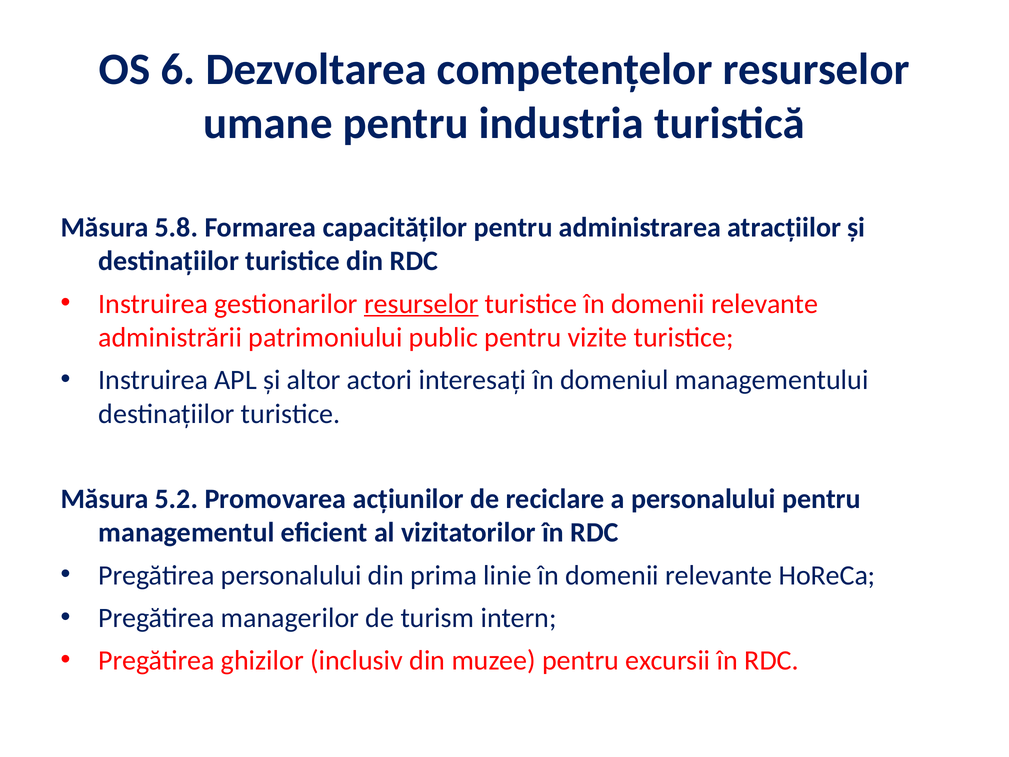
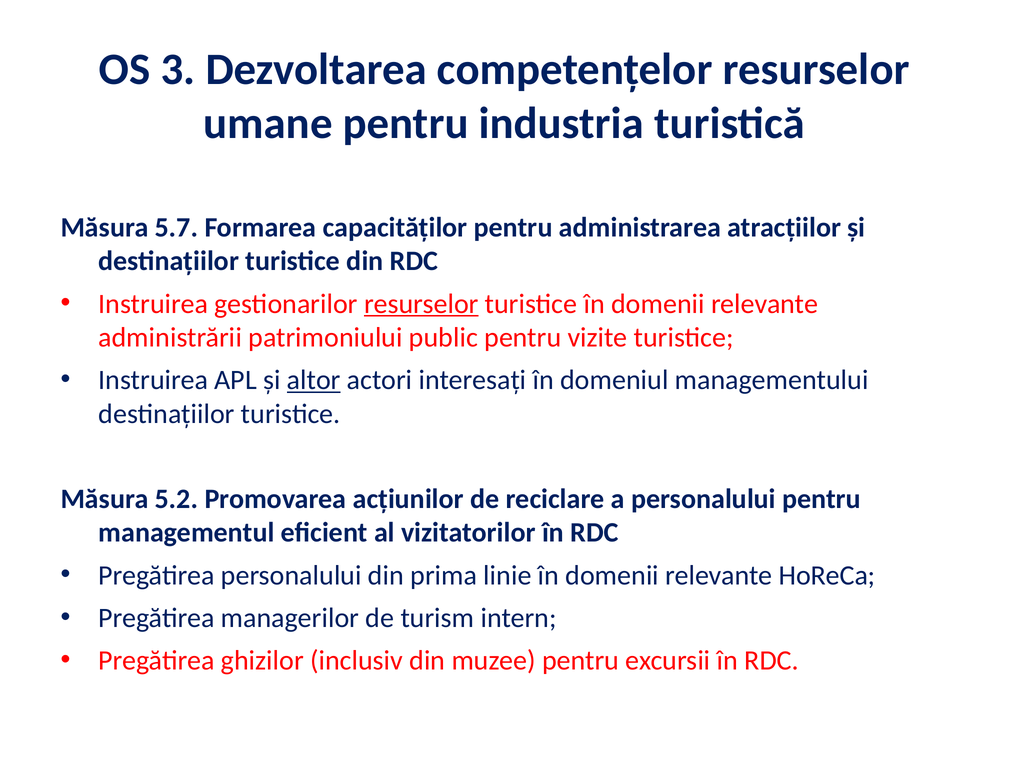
6: 6 -> 3 (178, 70)
5.8: 5.8 -> 5.7 (176, 227)
altor underline: none -> present (314, 380)
